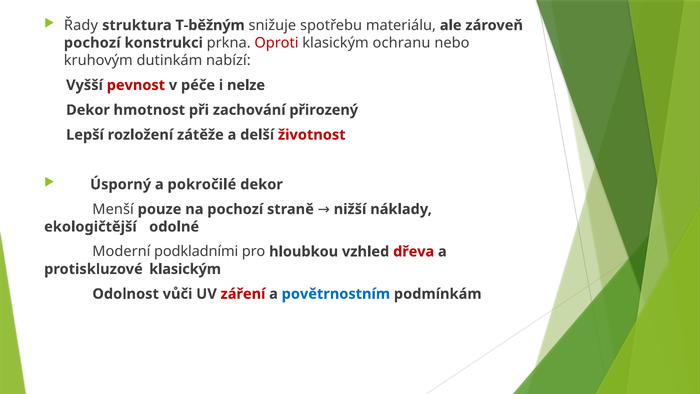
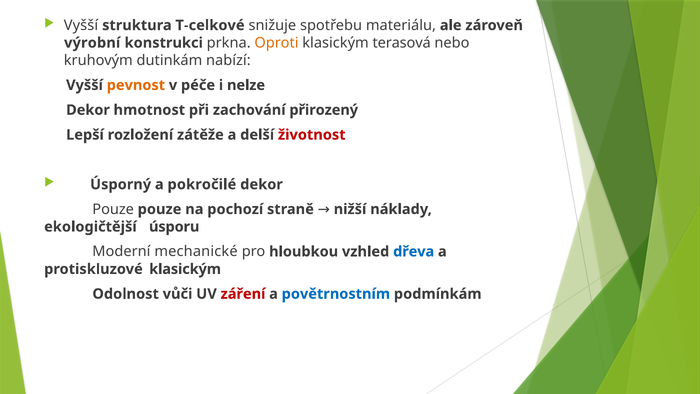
Řady: Řady -> Vyšší (81, 25)
T-běžným: T-běžným -> T-celkové (210, 25)
pochozí: pochozí -> výrobní (92, 43)
Oproti colour: red -> orange (276, 43)
ochranu: ochranu -> terasová (402, 43)
pevnost colour: red -> orange (136, 85)
Menší: Menší -> Pouze (113, 209)
odolné: odolné -> úsporu (174, 227)
podkladními: podkladními -> mechanické (196, 251)
dřeva colour: red -> blue (414, 251)
